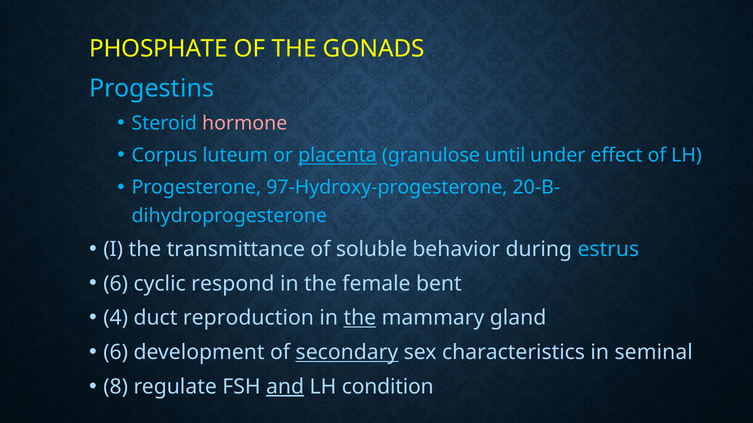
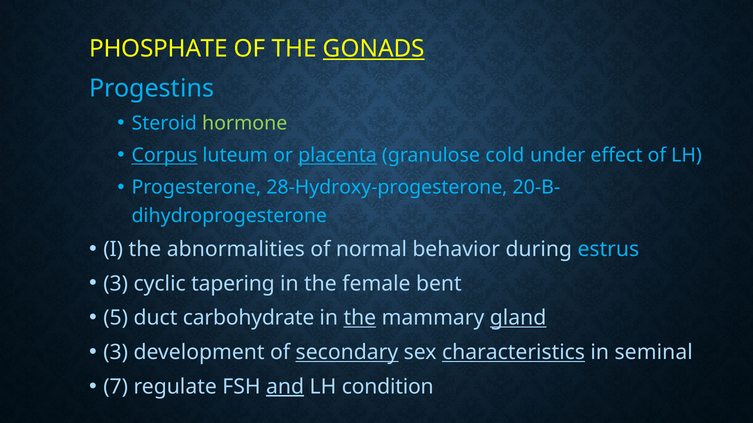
GONADS underline: none -> present (374, 49)
hormone colour: pink -> light green (245, 124)
Corpus underline: none -> present (164, 156)
until: until -> cold (505, 156)
97-Hydroxy-progesterone: 97-Hydroxy-progesterone -> 28-Hydroxy-progesterone (387, 188)
transmittance: transmittance -> abnormalities (236, 250)
soluble: soluble -> normal (371, 250)
6: 6 -> 3 (116, 284)
respond: respond -> tapering (233, 284)
4: 4 -> 5 (116, 318)
reproduction: reproduction -> carbohydrate (249, 318)
gland underline: none -> present (518, 318)
6: 6 -> 3 (116, 353)
characteristics underline: none -> present (514, 353)
8: 8 -> 7 (116, 387)
